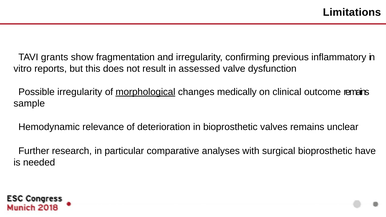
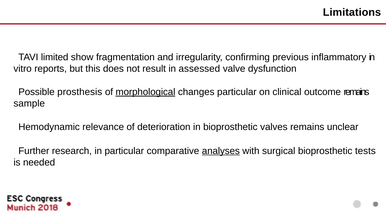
grants: grants -> limited (55, 57)
irregularity: irregularity -> prosthesis (80, 92)
changes medically: medically -> particular (237, 92)
analyses underline: none -> present (221, 151)
have: have -> tests (365, 151)
